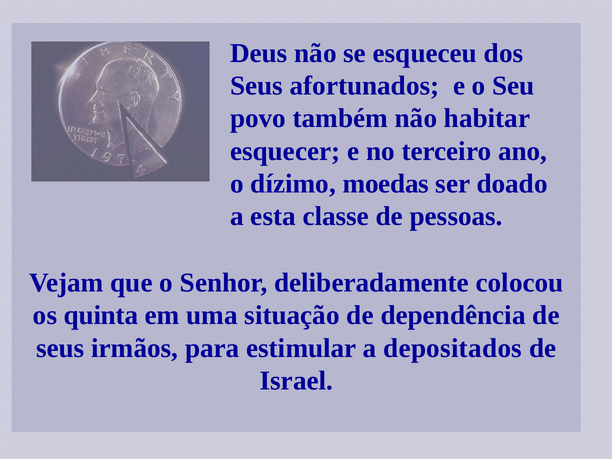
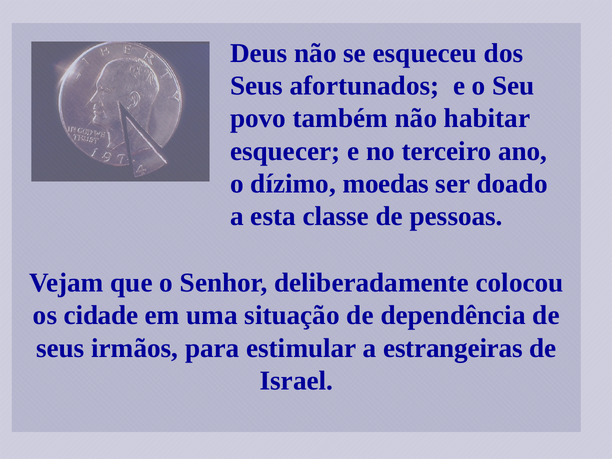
quinta: quinta -> cidade (101, 315)
depositados: depositados -> estrangeiras (453, 348)
